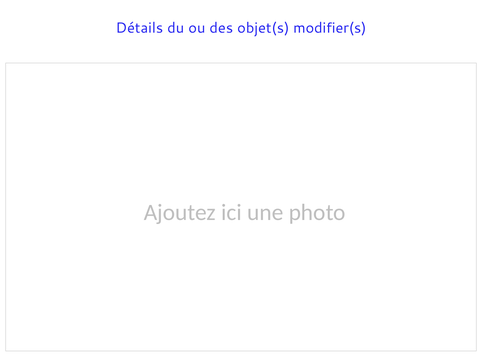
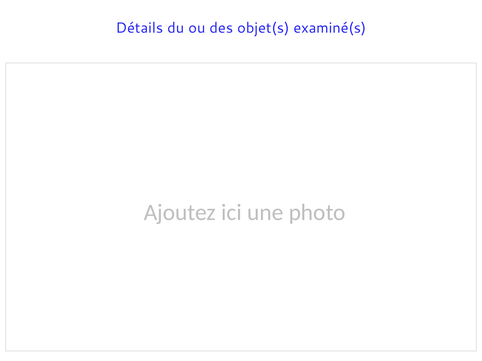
modifier(s: modifier(s -> examiné(s (330, 28)
